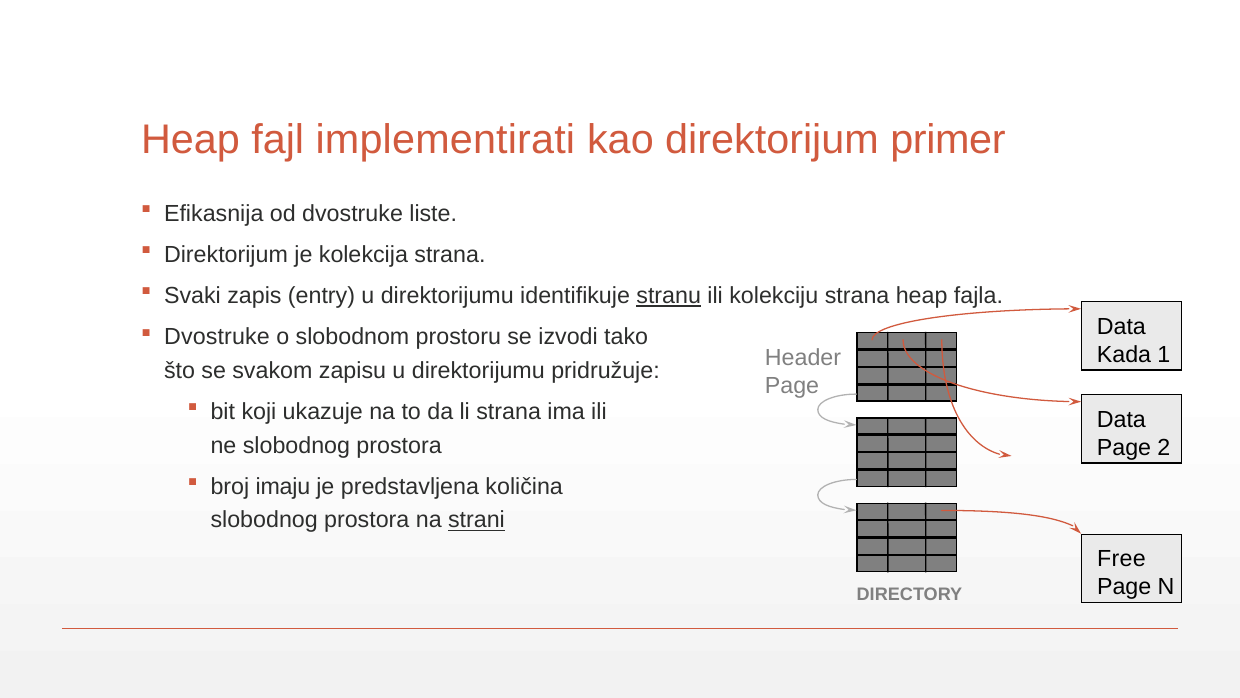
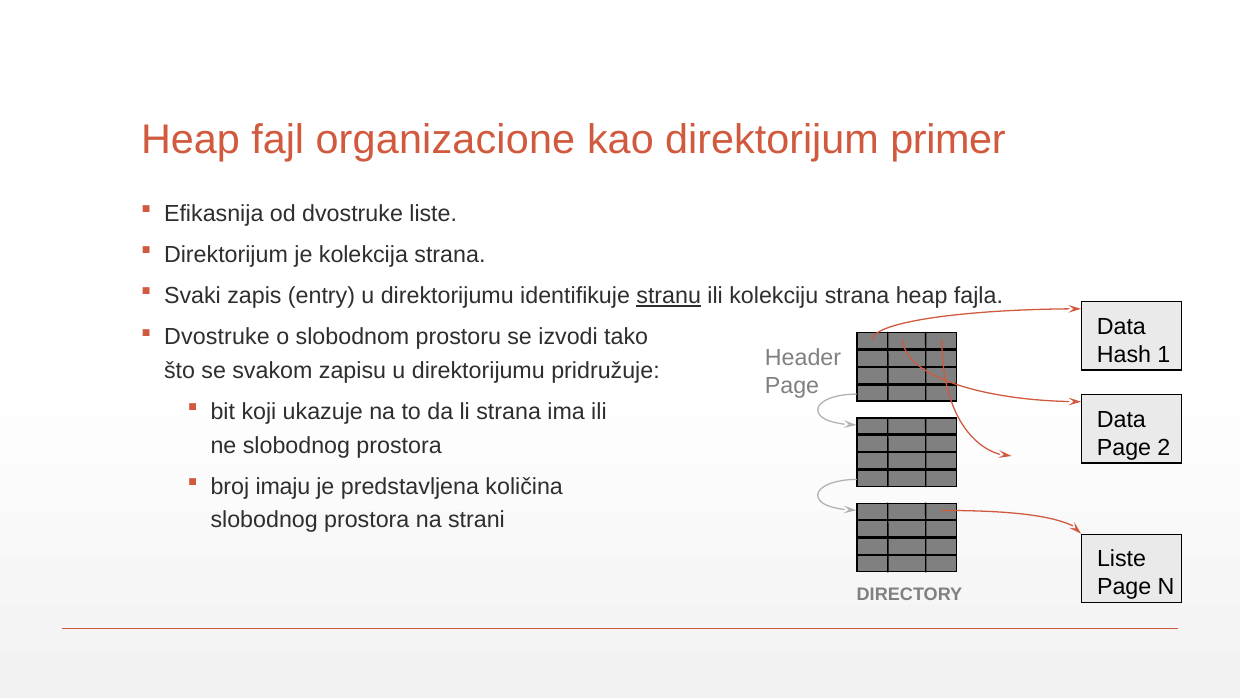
implementirati: implementirati -> organizacione (445, 140)
Kada: Kada -> Hash (1124, 354)
strani underline: present -> none (476, 520)
Free: Free -> Liste (1122, 559)
